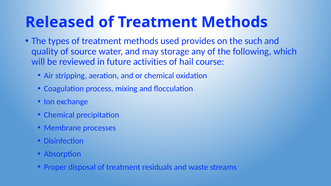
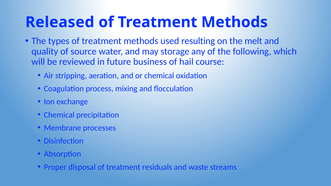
provides: provides -> resulting (198, 41)
such: such -> melt (253, 41)
activities: activities -> business (150, 62)
